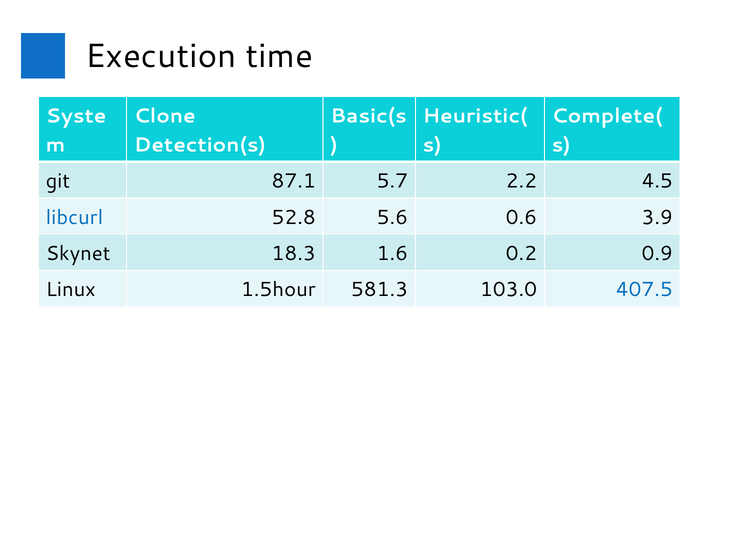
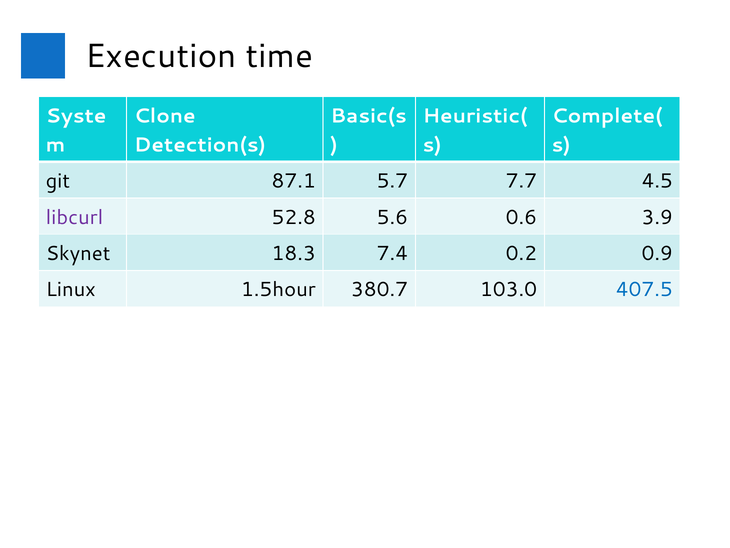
2.2: 2.2 -> 7.7 (521, 181)
libcurl colour: blue -> purple (74, 217)
1.6: 1.6 -> 7.4 (392, 253)
581.3: 581.3 -> 380.7 (379, 289)
